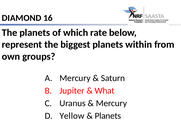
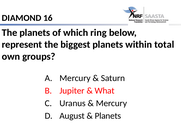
rate: rate -> ring (99, 33)
from: from -> total (164, 45)
Yellow: Yellow -> August (72, 117)
